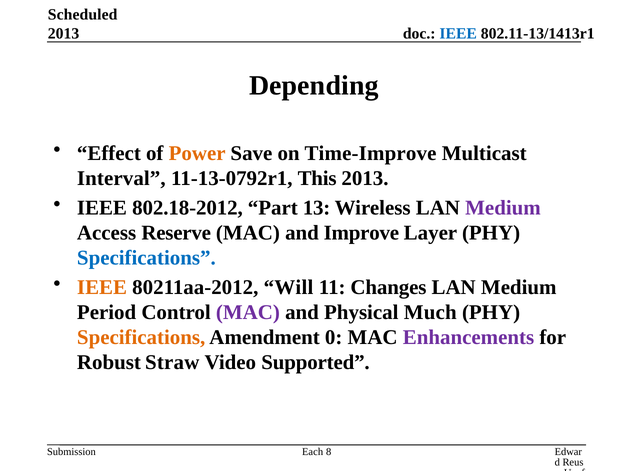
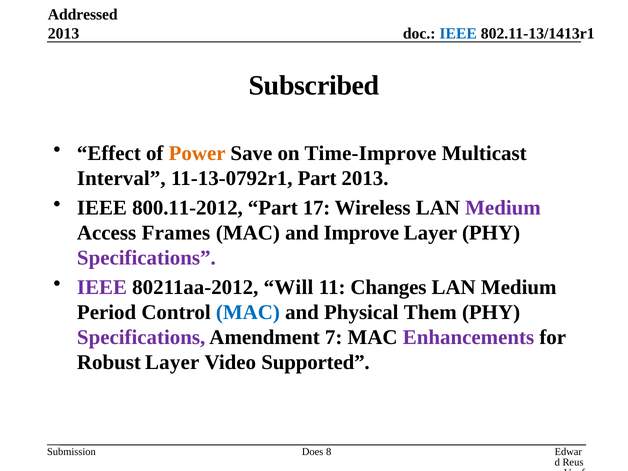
Scheduled: Scheduled -> Addressed (83, 15)
Depending: Depending -> Subscribed (314, 86)
11-13-0792r1 This: This -> Part (317, 178)
802.18-2012: 802.18-2012 -> 800.11-2012 (187, 208)
13: 13 -> 17 (317, 208)
Reserve: Reserve -> Frames (176, 233)
Specifications colour: blue -> purple (146, 258)
IEEE colour: orange -> purple (102, 287)
MAC colour: purple -> blue (248, 312)
Much: Much -> Them (430, 312)
Specifications colour: orange -> purple (141, 337)
0: 0 -> 7 (334, 337)
Robust Straw: Straw -> Layer (172, 363)
Each: Each -> Does (313, 452)
